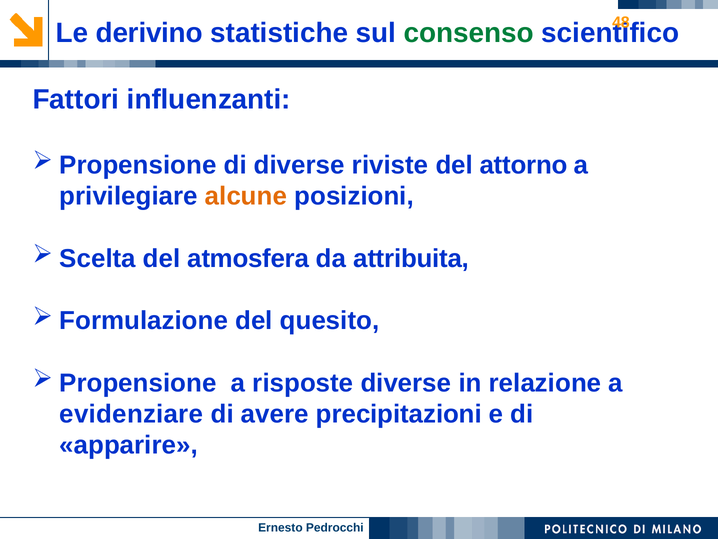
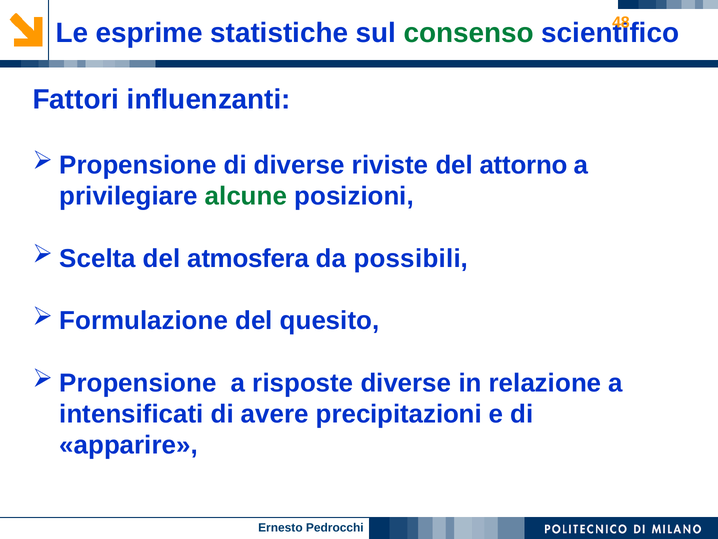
derivino: derivino -> esprime (149, 33)
alcune colour: orange -> green (246, 196)
attribuita: attribuita -> possibili (411, 258)
evidenziare: evidenziare -> intensificati (131, 414)
